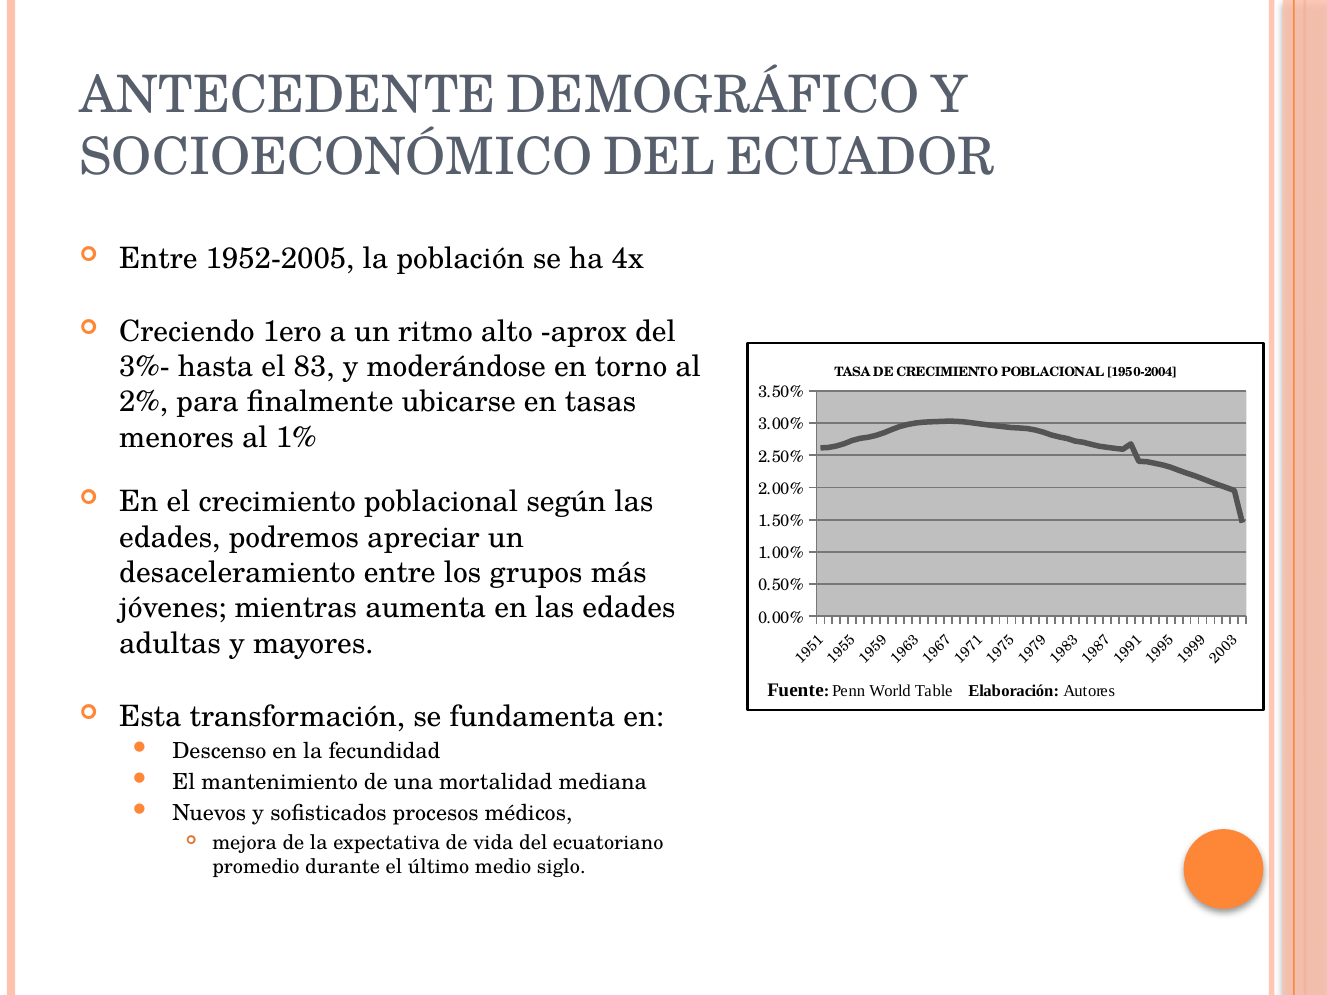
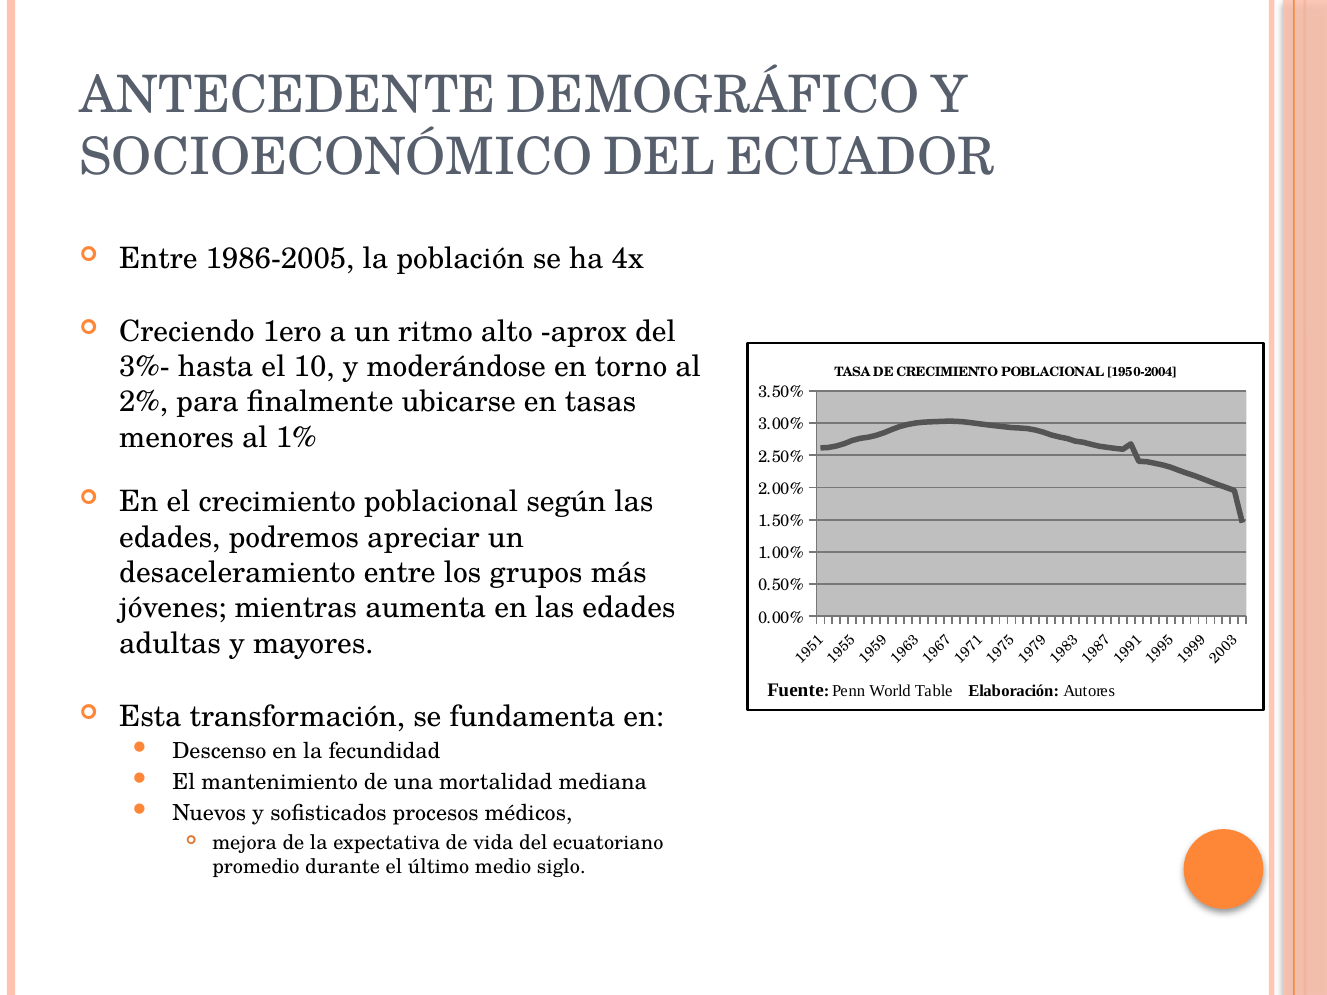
1952-2005: 1952-2005 -> 1986-2005 (280, 259)
83: 83 -> 10 (314, 367)
